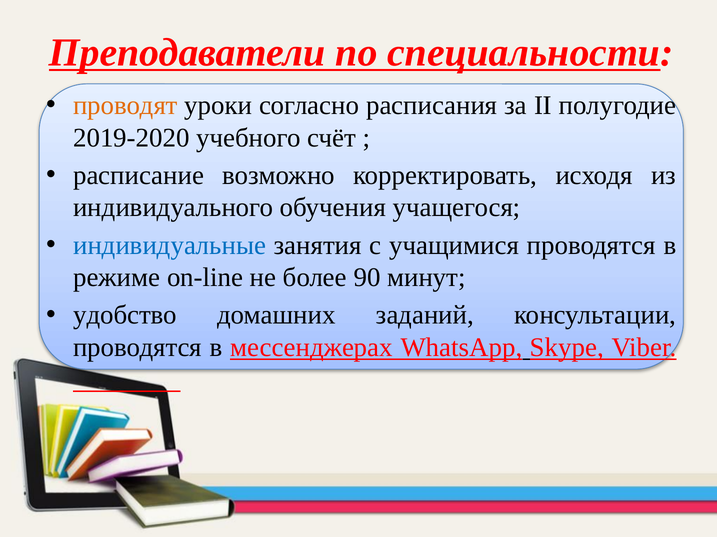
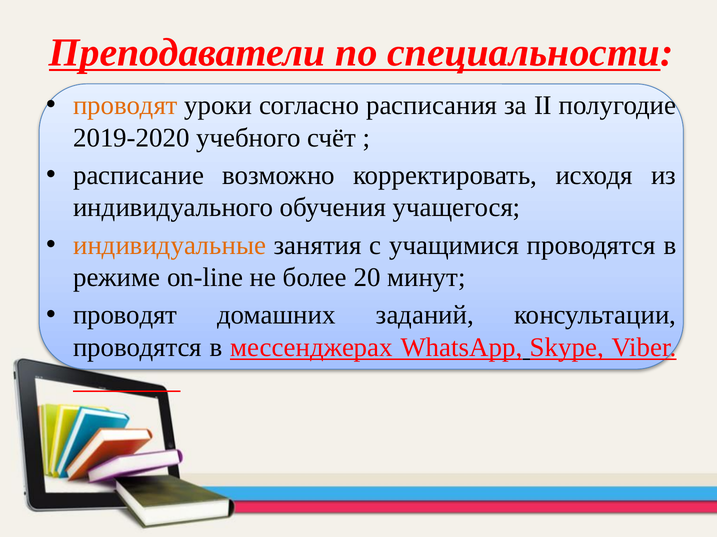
индивидуальные colour: blue -> orange (170, 246)
90: 90 -> 20 (367, 278)
удобство: удобство -> проводят (125, 315)
